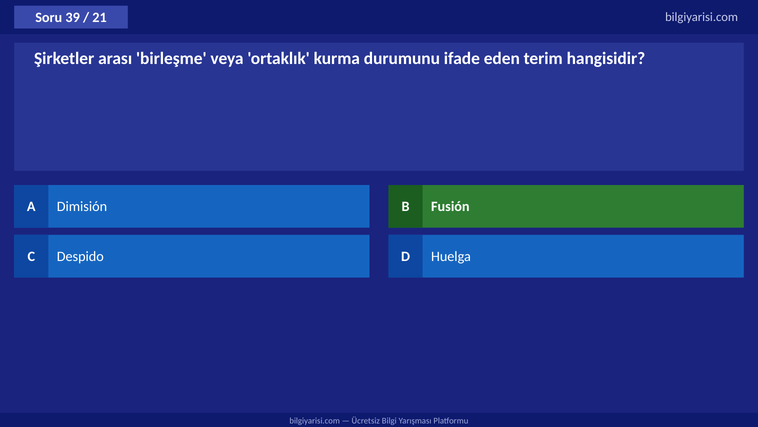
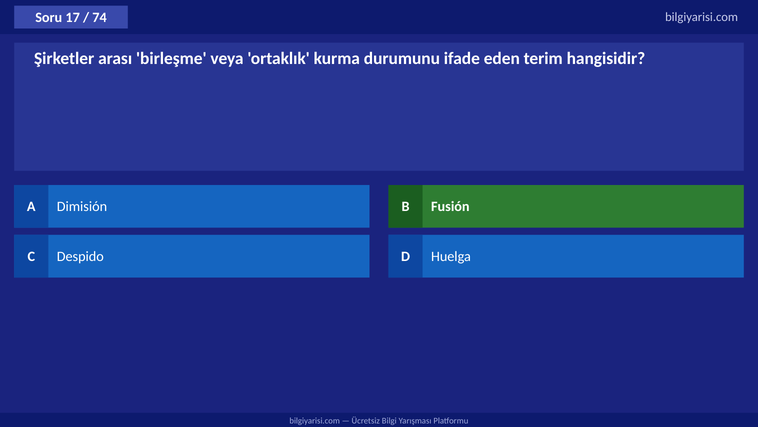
39: 39 -> 17 (73, 17)
21: 21 -> 74 (100, 17)
